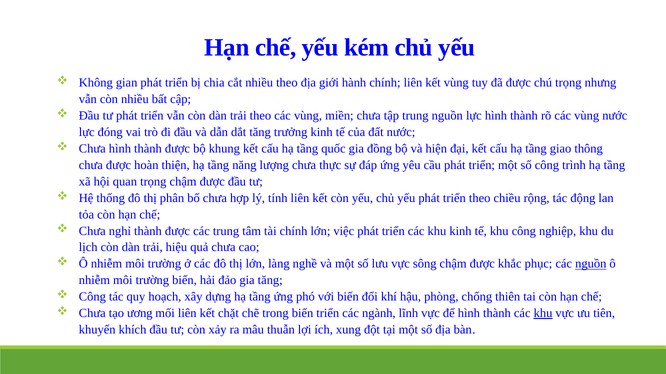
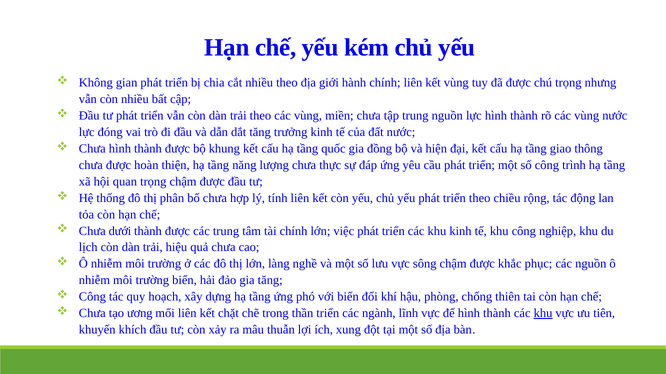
nghỉ: nghỉ -> dưới (120, 231)
nguồn underline: present -> none (591, 264)
trong biến: biến -> thần (303, 314)
